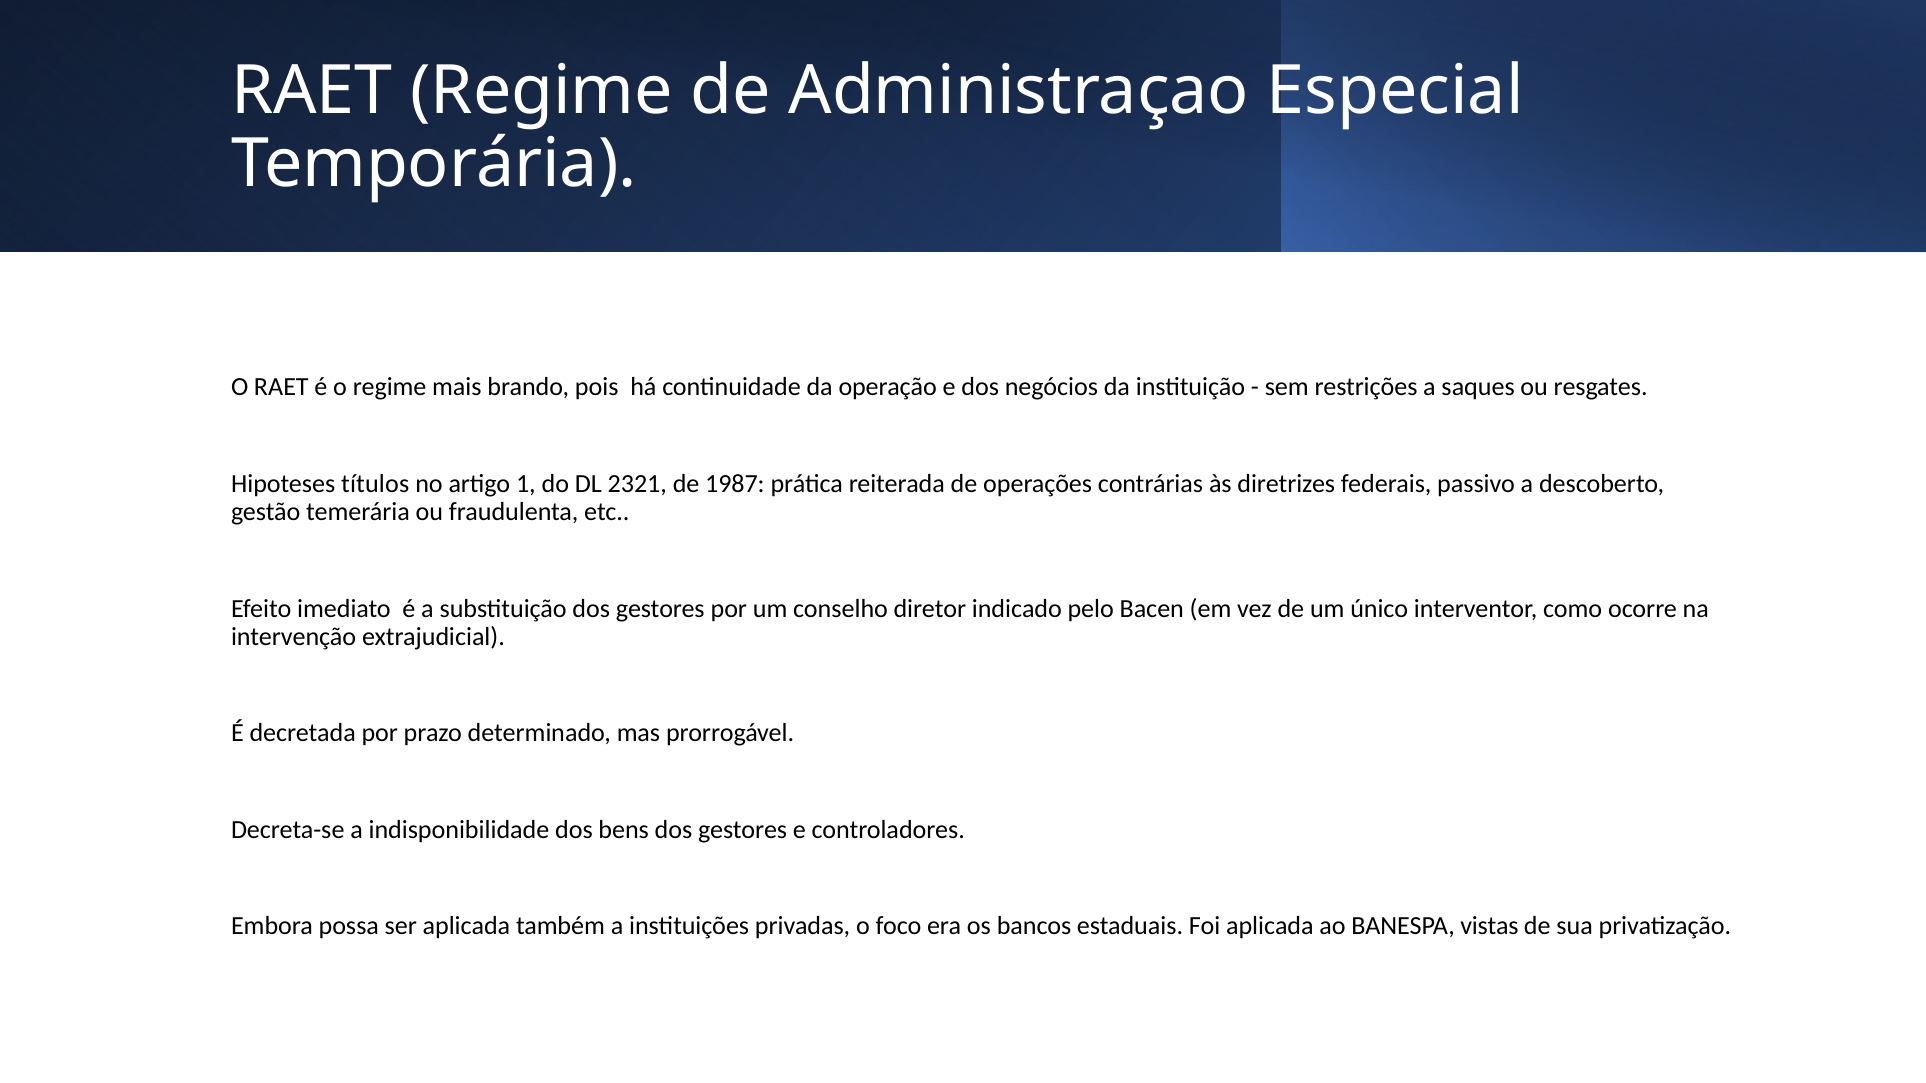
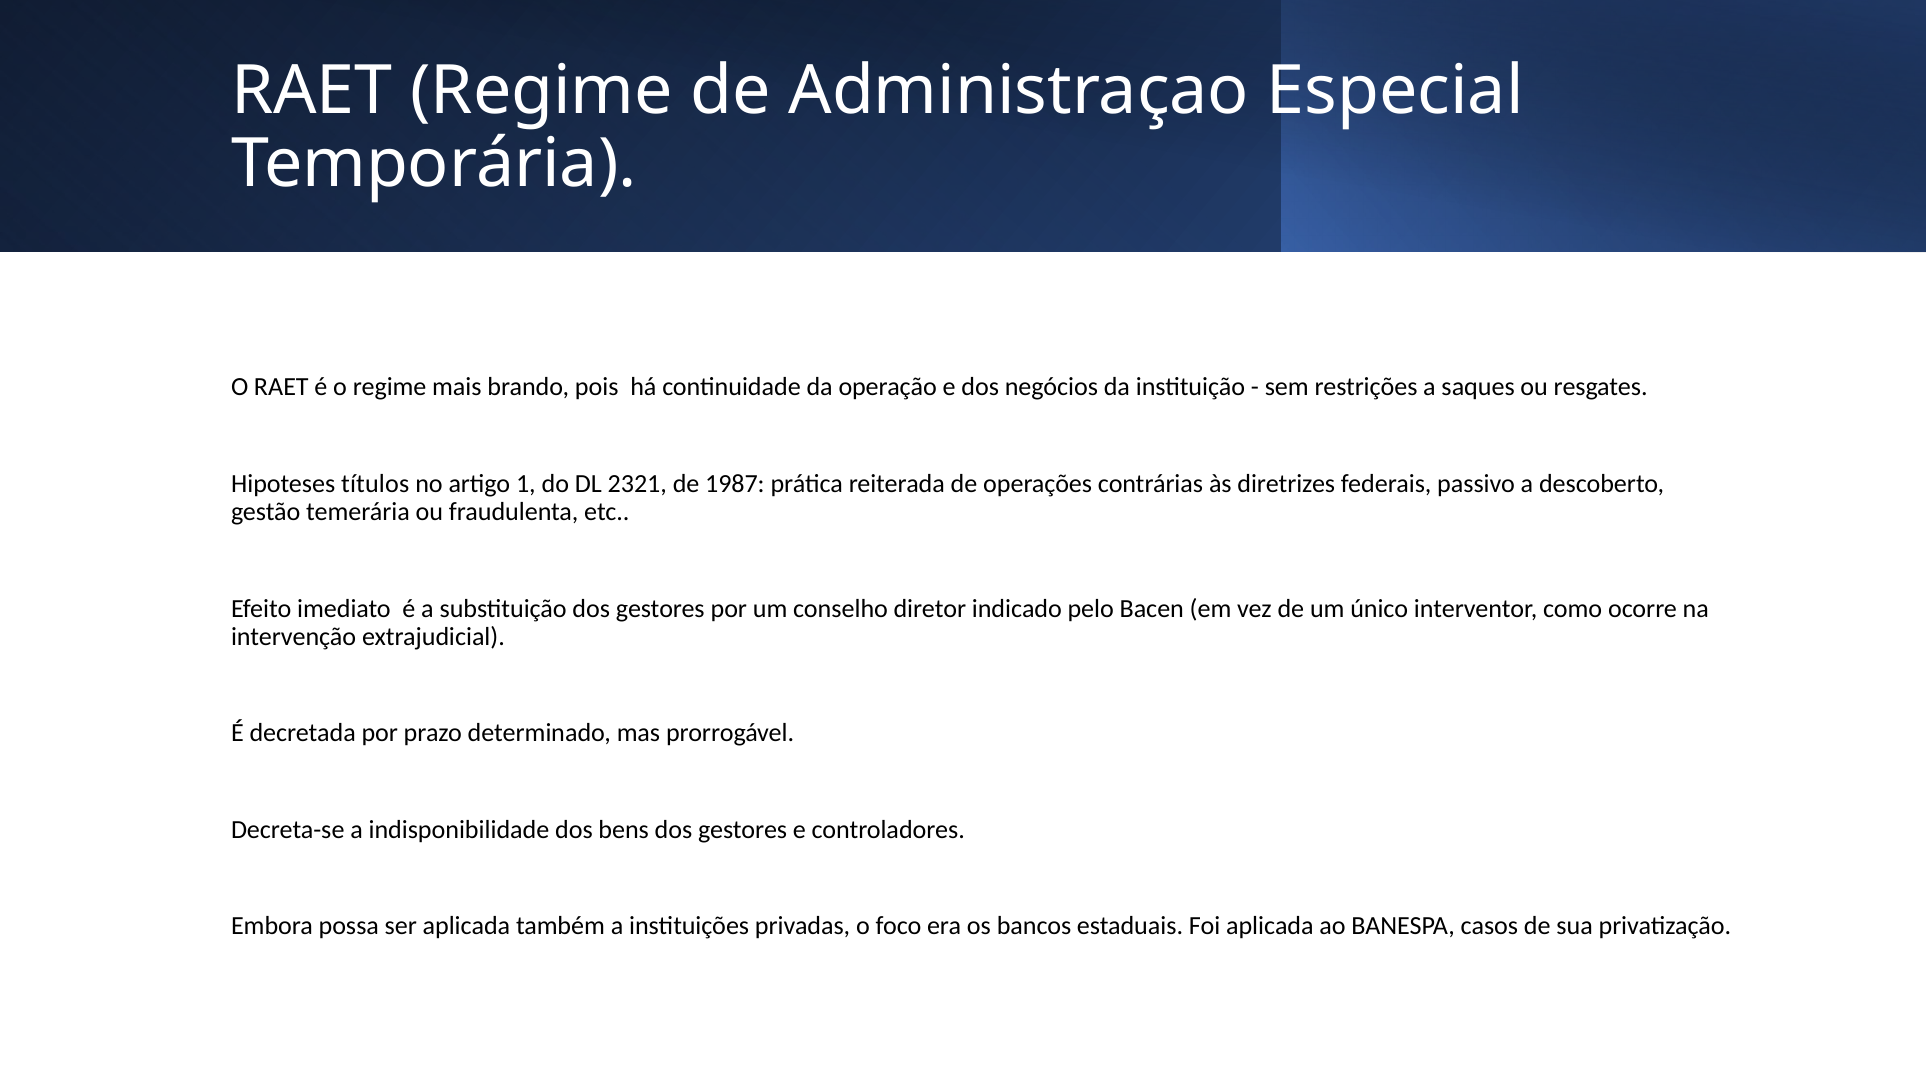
vistas: vistas -> casos (1489, 926)
